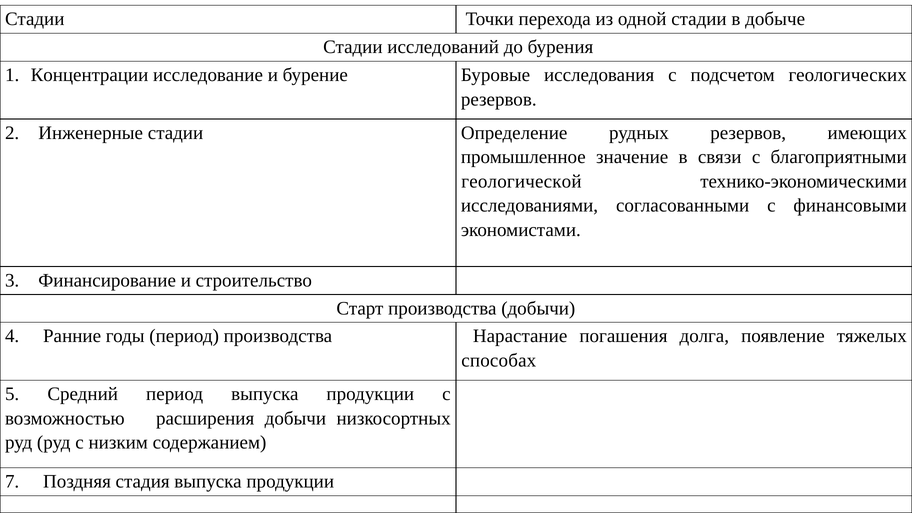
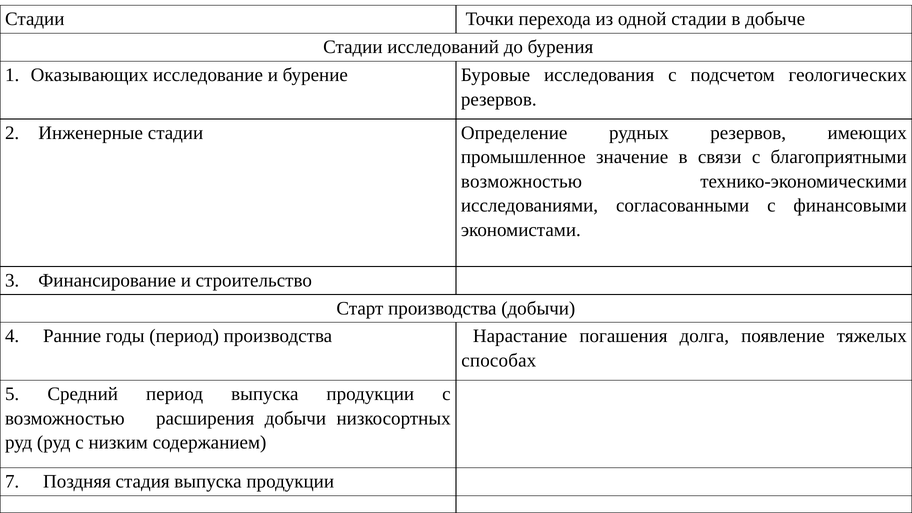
Концентрации: Концентрации -> Оказывающих (89, 75)
геологической: геологической -> возможностью (521, 181)
